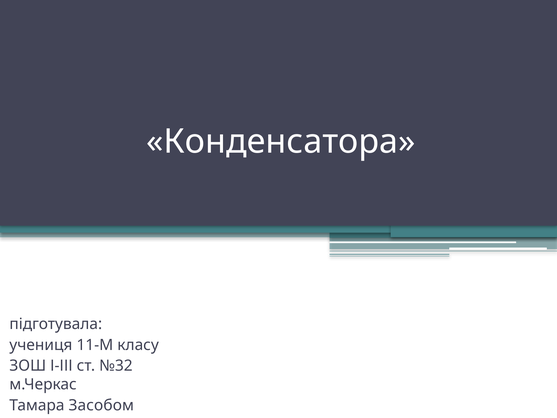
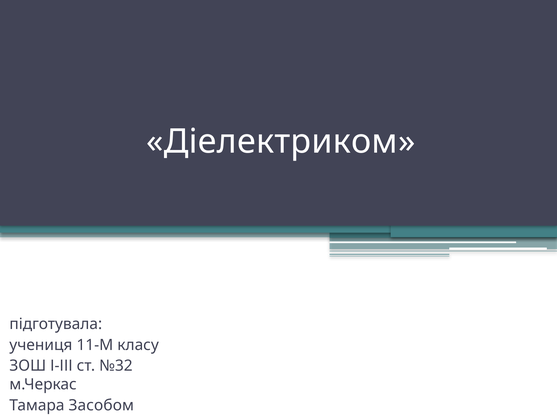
Конденсатора: Конденсатора -> Діелектриком (281, 142)
